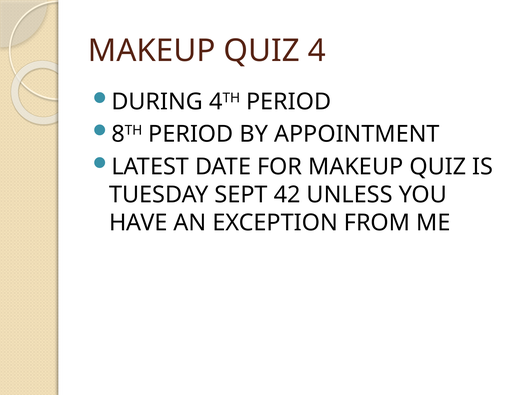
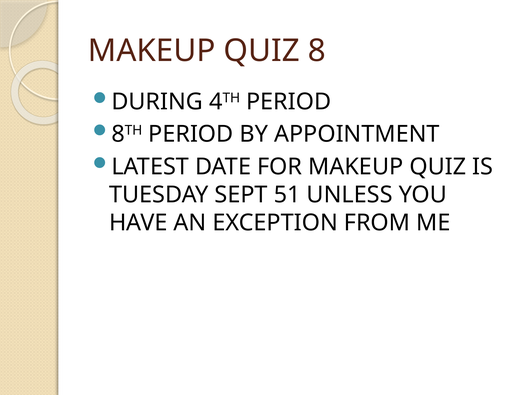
4: 4 -> 8 (317, 51)
42: 42 -> 51 (287, 195)
